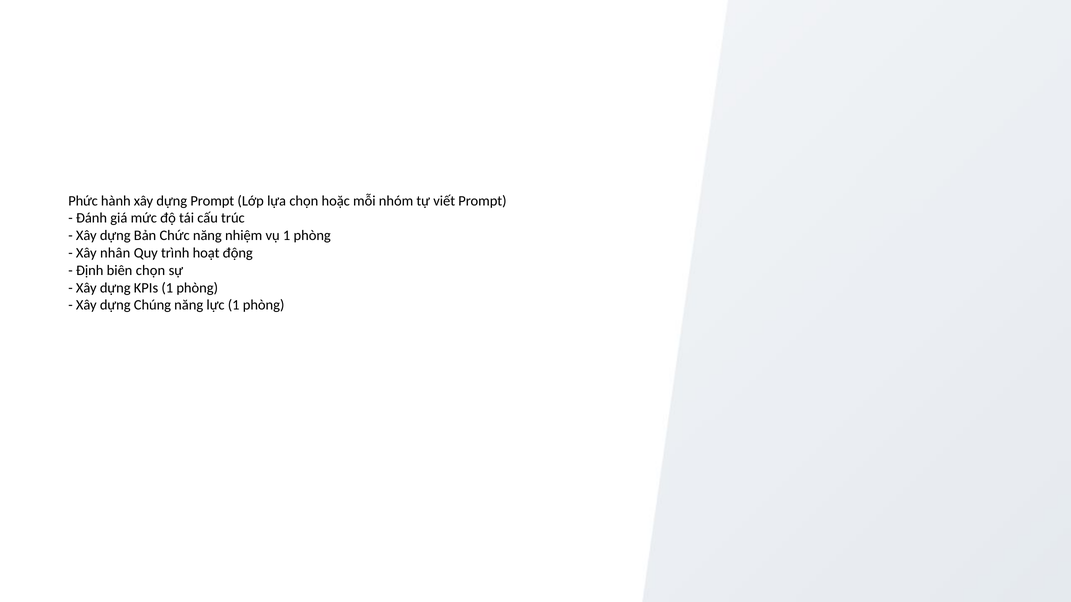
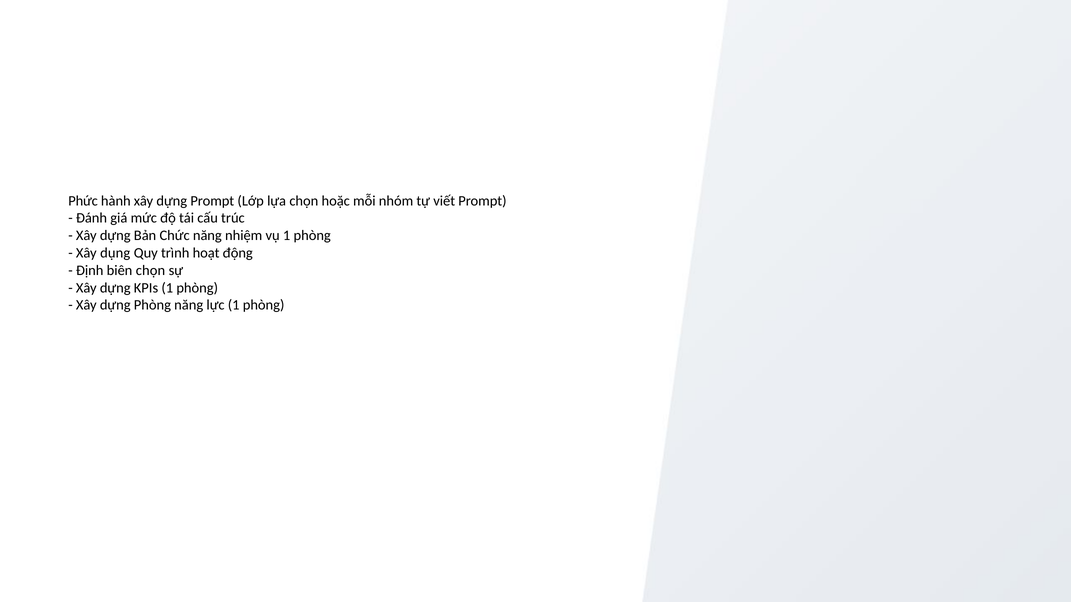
nhân: nhân -> dụng (115, 253)
dựng Chúng: Chúng -> Phòng (152, 305)
